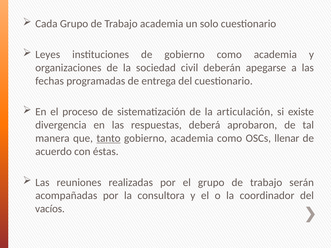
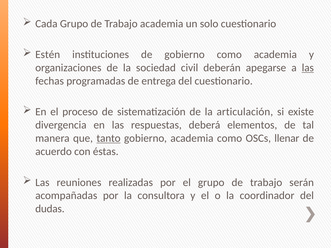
Leyes: Leyes -> Estén (48, 55)
las underline: none -> present (308, 68)
aprobaron: aprobaron -> elementos (252, 125)
vacíos: vacíos -> dudas (50, 209)
